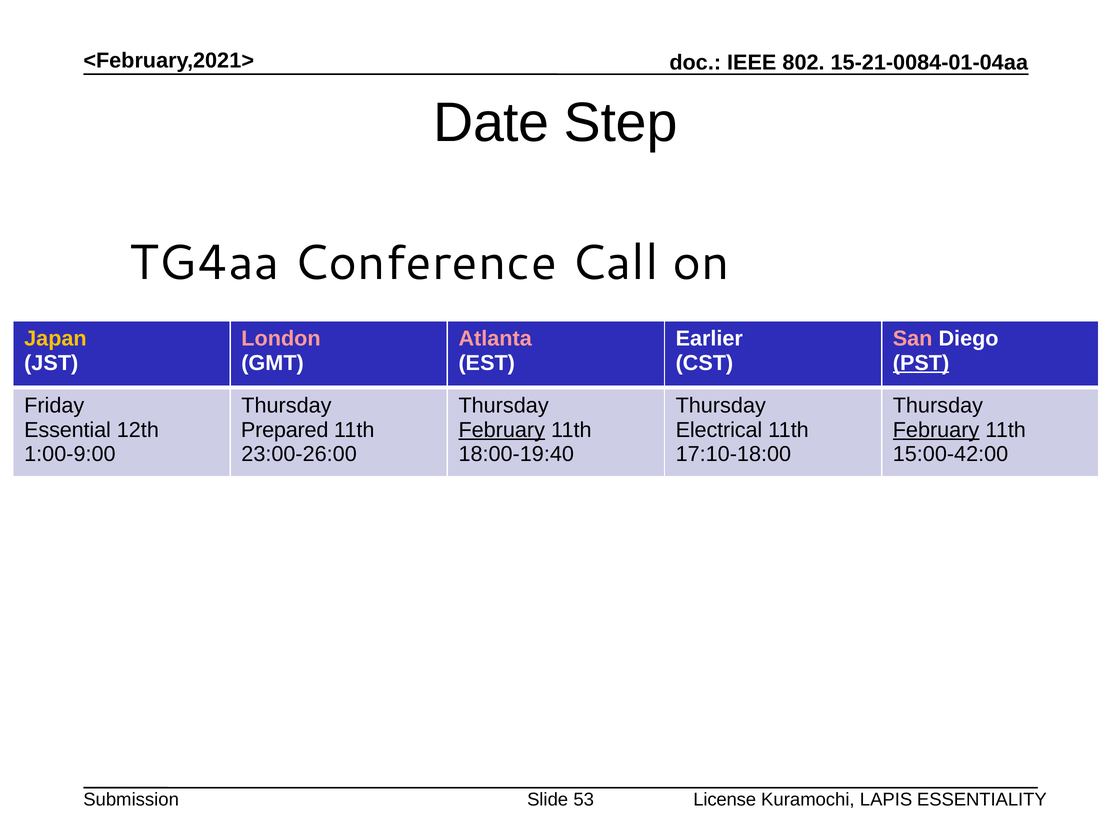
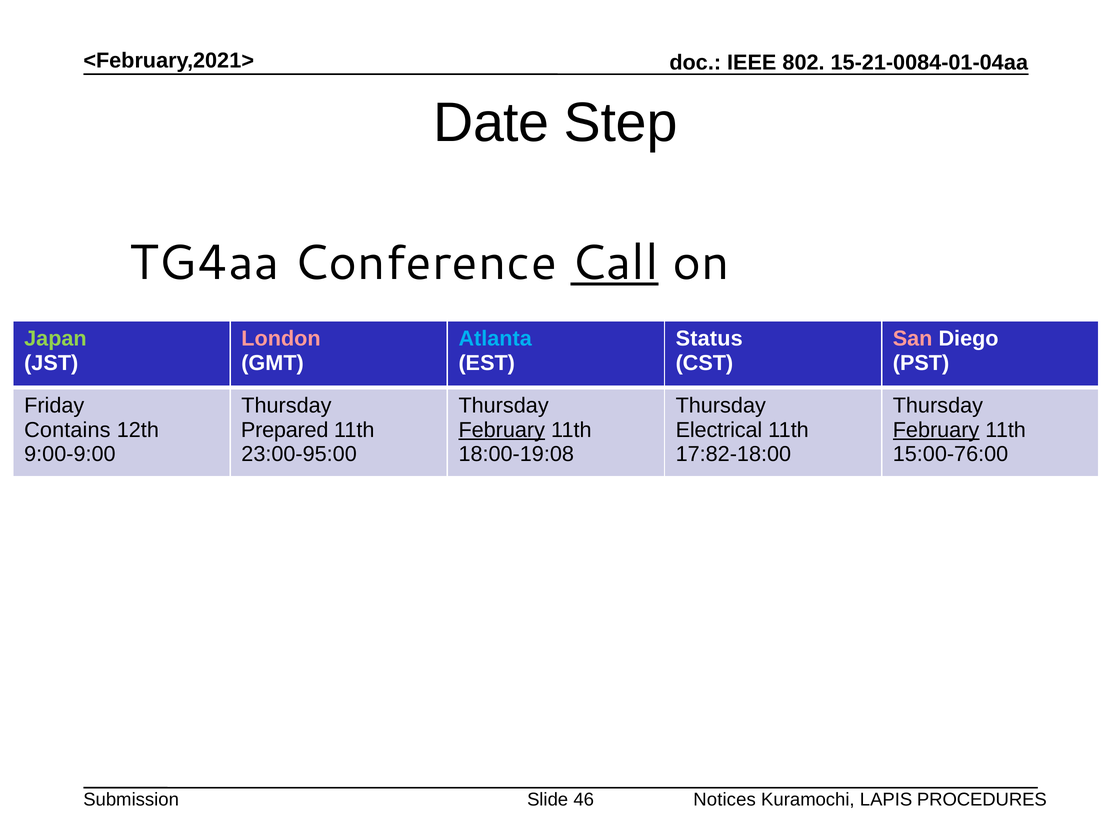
Call underline: none -> present (615, 263)
Japan colour: yellow -> light green (55, 339)
Atlanta colour: pink -> light blue (495, 339)
Earlier: Earlier -> Status (709, 339)
PST underline: present -> none (921, 363)
Essential: Essential -> Contains (67, 430)
1:00-9:00: 1:00-9:00 -> 9:00-9:00 (70, 454)
23:00-26:00: 23:00-26:00 -> 23:00-95:00 (299, 454)
18:00-19:40: 18:00-19:40 -> 18:00-19:08 (516, 454)
17:10-18:00: 17:10-18:00 -> 17:82-18:00 (733, 454)
15:00-42:00: 15:00-42:00 -> 15:00-76:00 (951, 454)
53: 53 -> 46 (584, 800)
License: License -> Notices (725, 800)
ESSENTIALITY: ESSENTIALITY -> PROCEDURES (982, 800)
